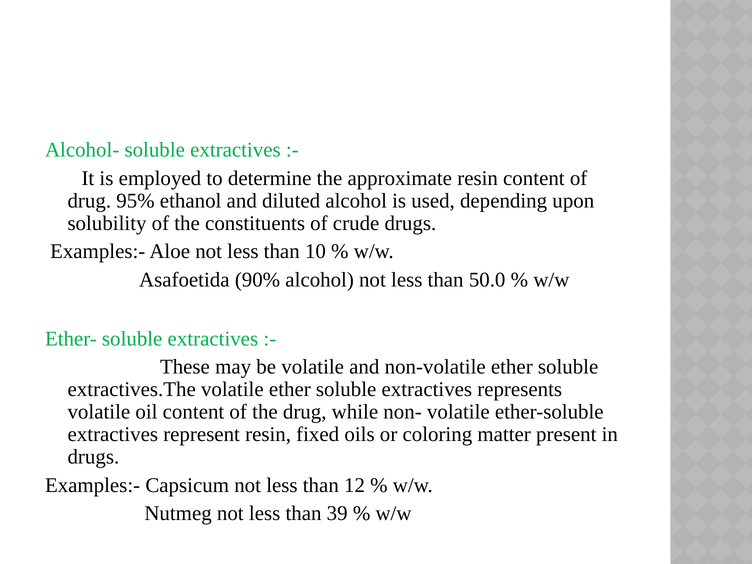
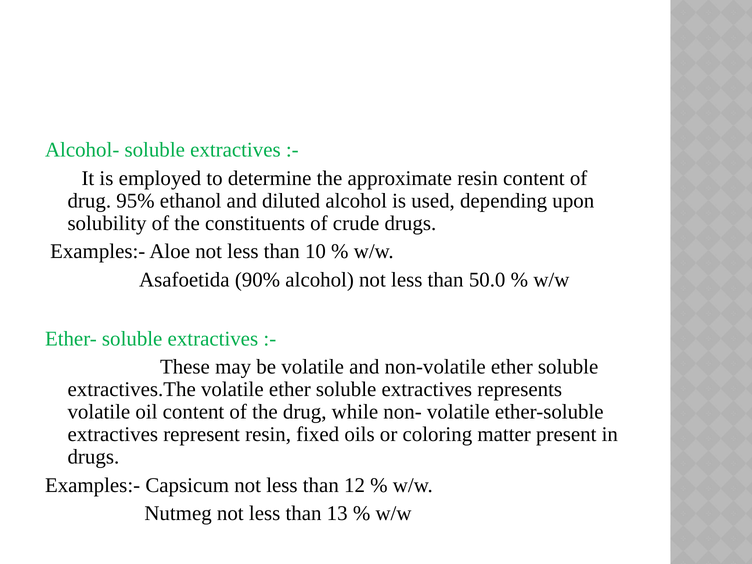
39: 39 -> 13 (337, 513)
